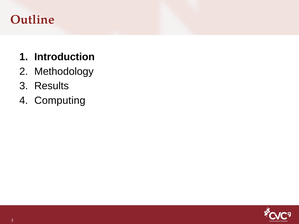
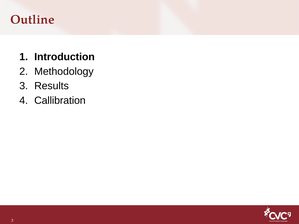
Computing: Computing -> Callibration (60, 101)
